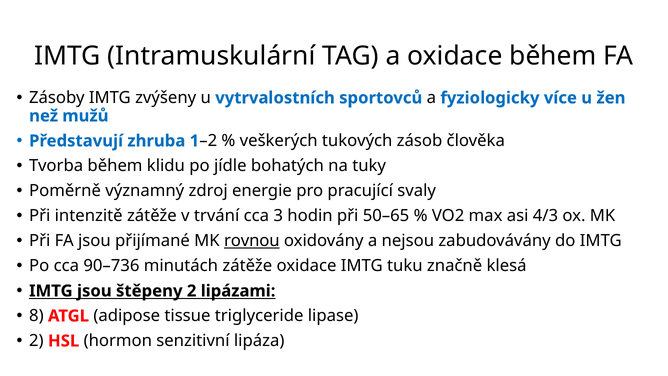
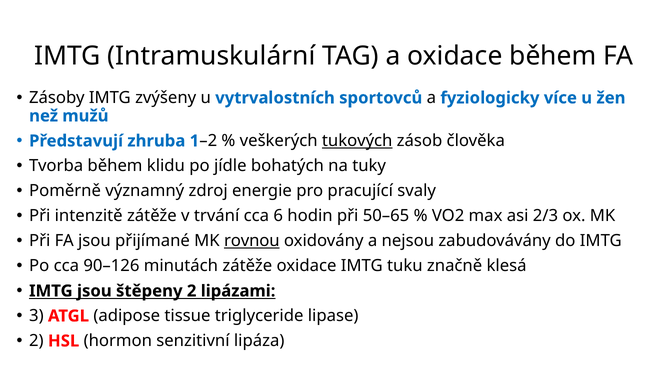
tukových underline: none -> present (357, 141)
3: 3 -> 6 (278, 216)
4/3: 4/3 -> 2/3 (545, 216)
90–736: 90–736 -> 90–126 (111, 266)
8: 8 -> 3 (36, 316)
